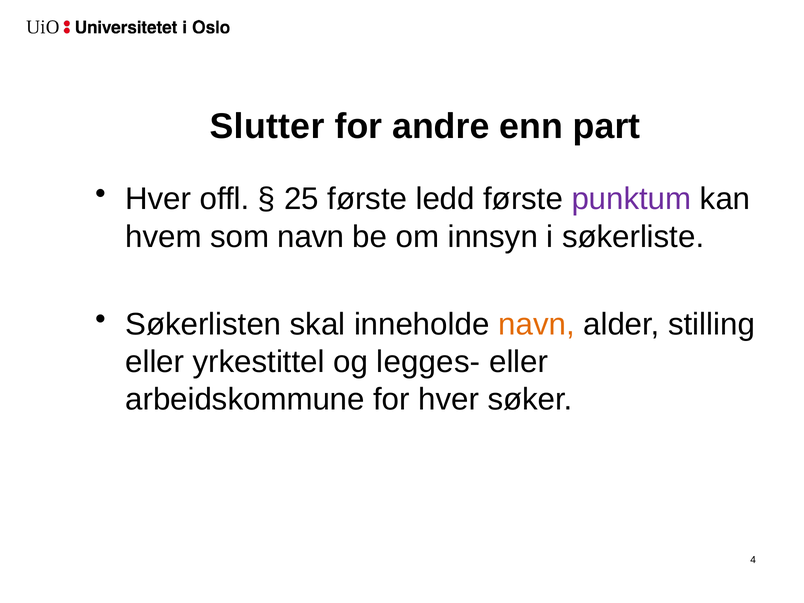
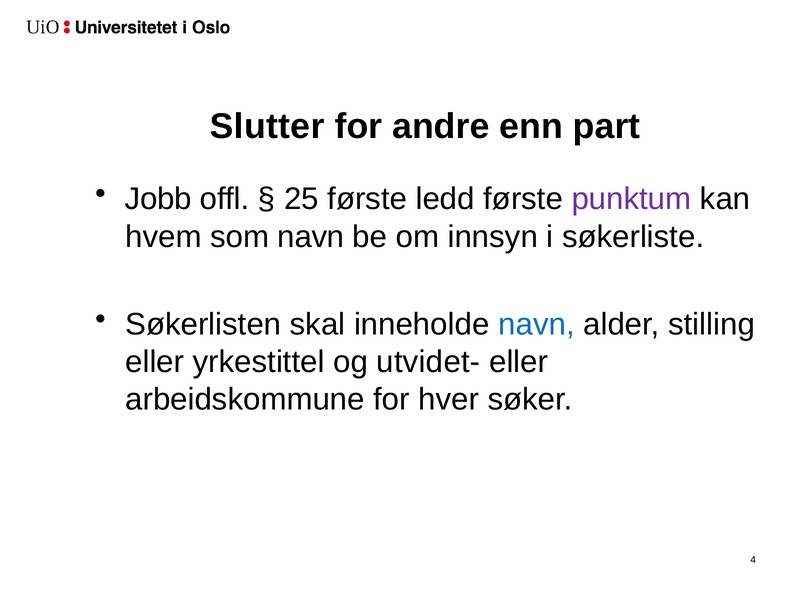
Hver: Hver -> Jobb (158, 199)
navn colour: orange -> blue (537, 324)
legges-: legges- -> utvidet- (428, 362)
